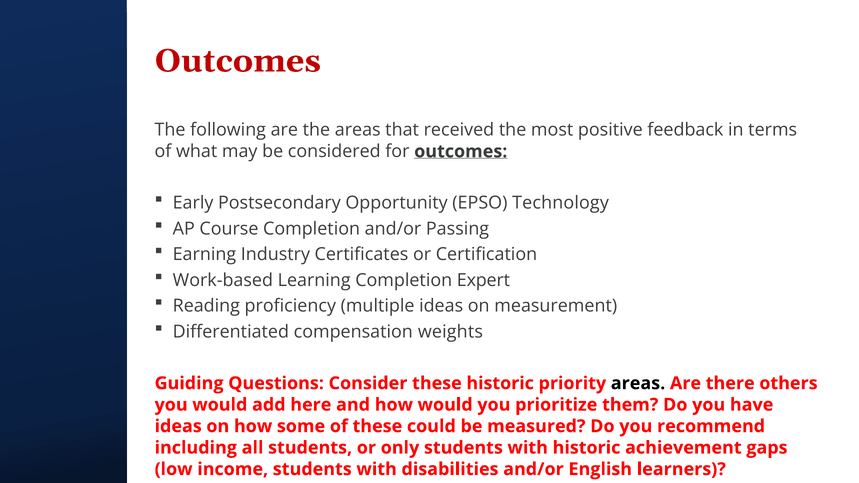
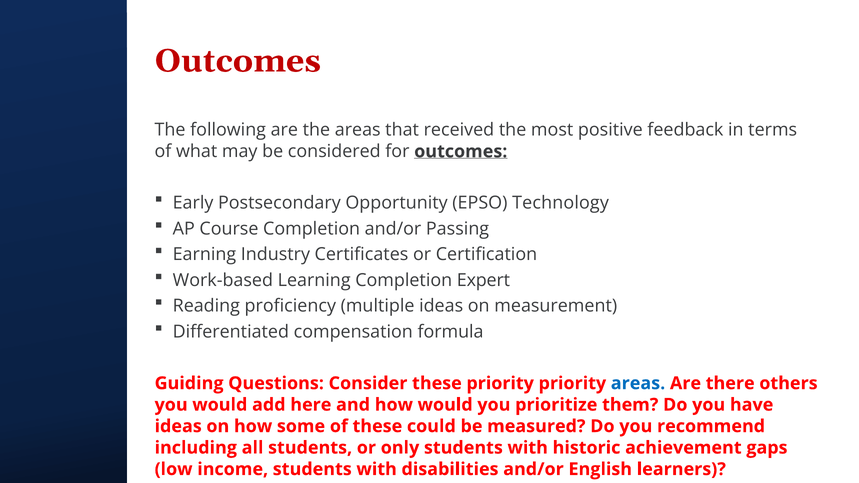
weights: weights -> formula (451, 332)
these historic: historic -> priority (500, 384)
areas colour: black -> blue (638, 384)
